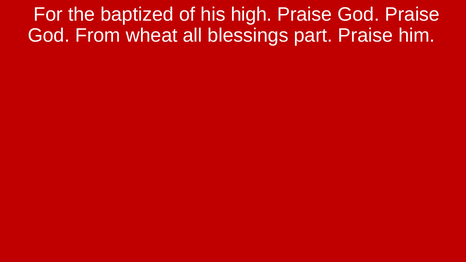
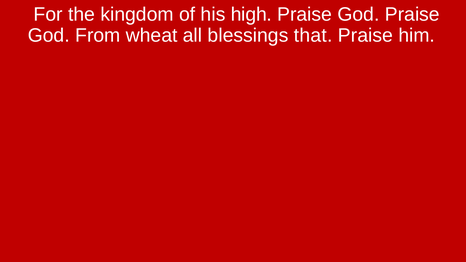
baptized: baptized -> kingdom (137, 14)
part: part -> that (313, 35)
